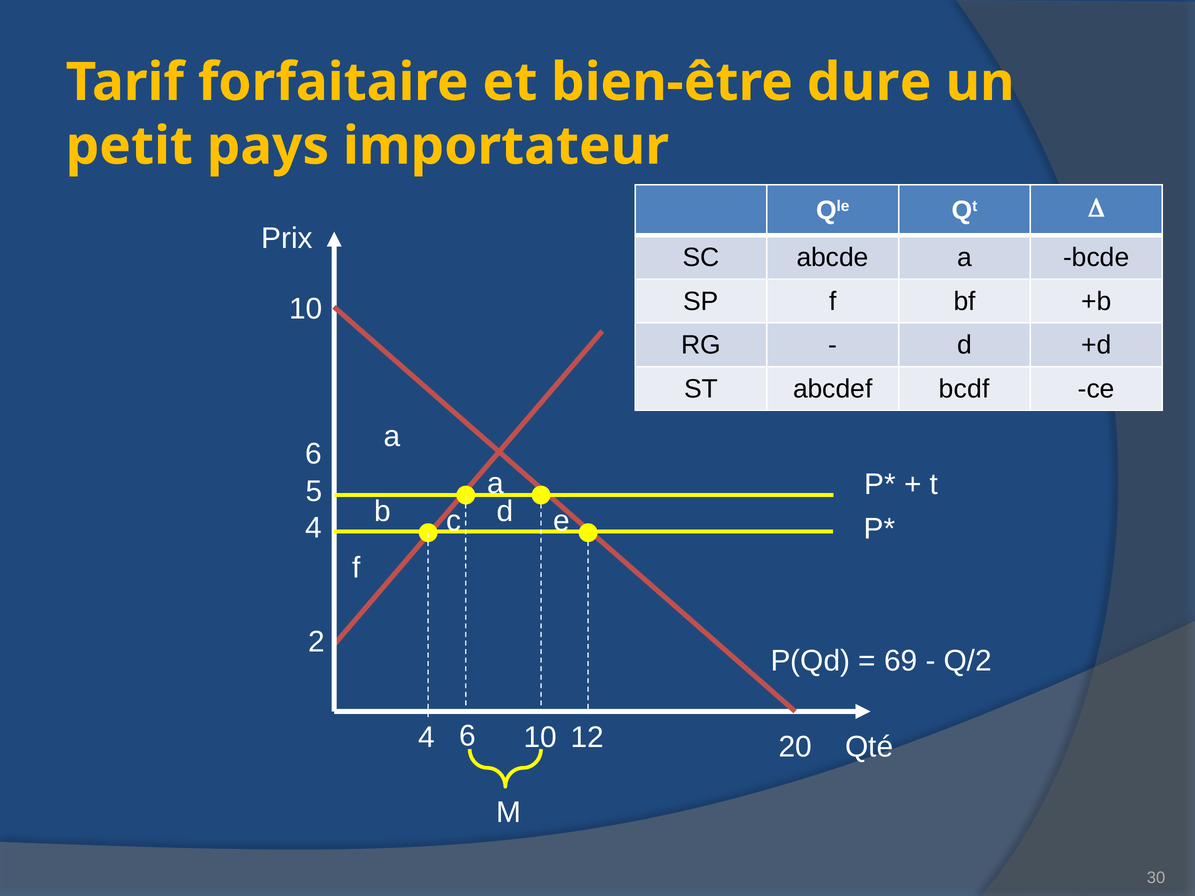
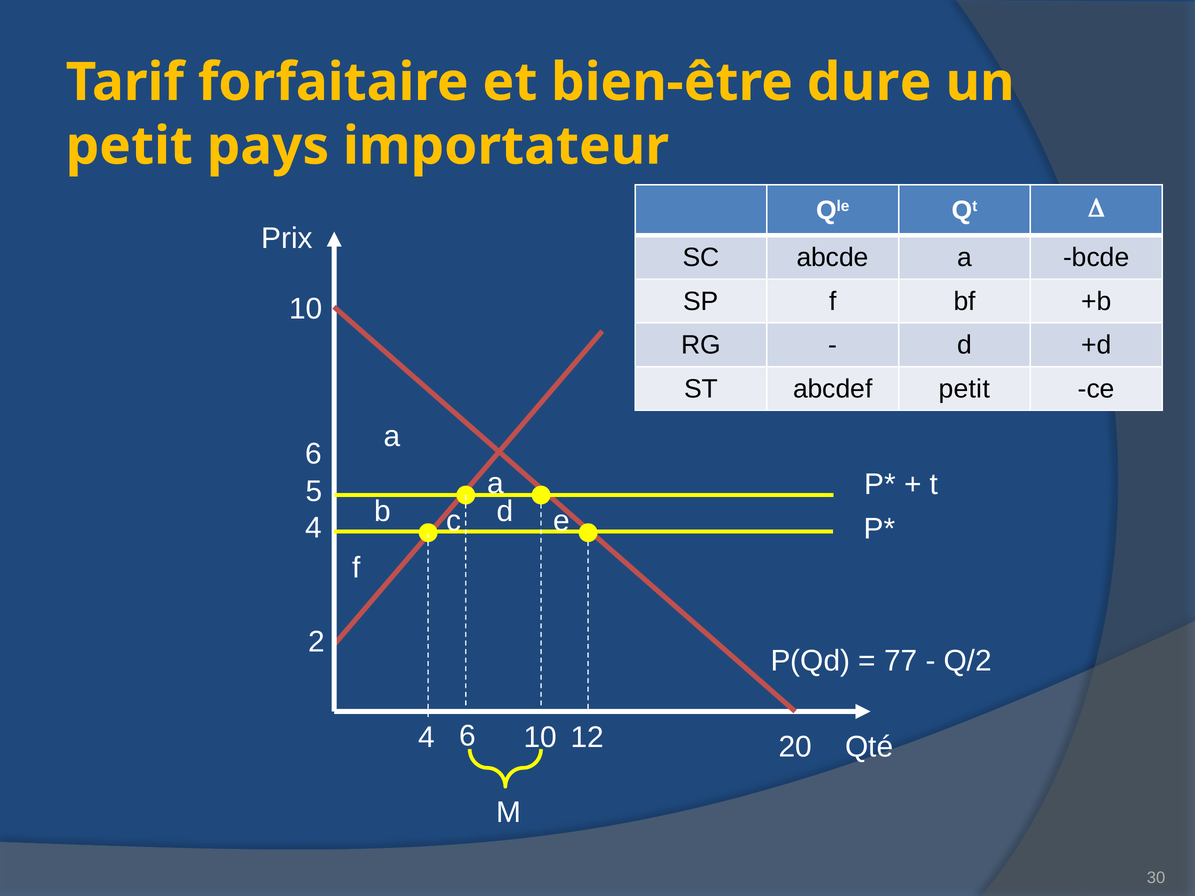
abcdef bcdf: bcdf -> petit (964, 389)
69: 69 -> 77 (901, 661)
